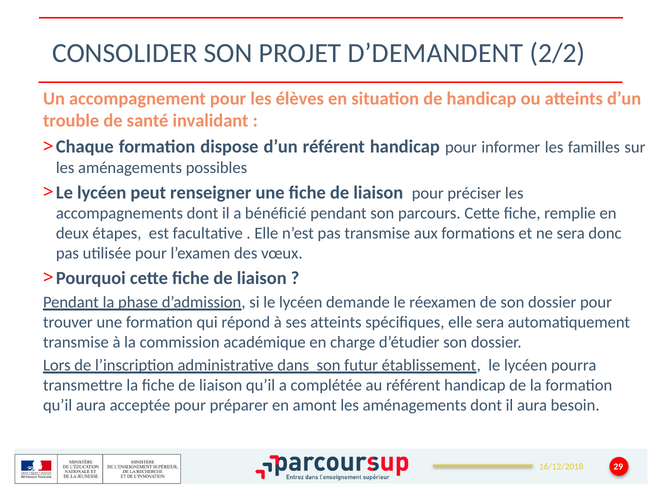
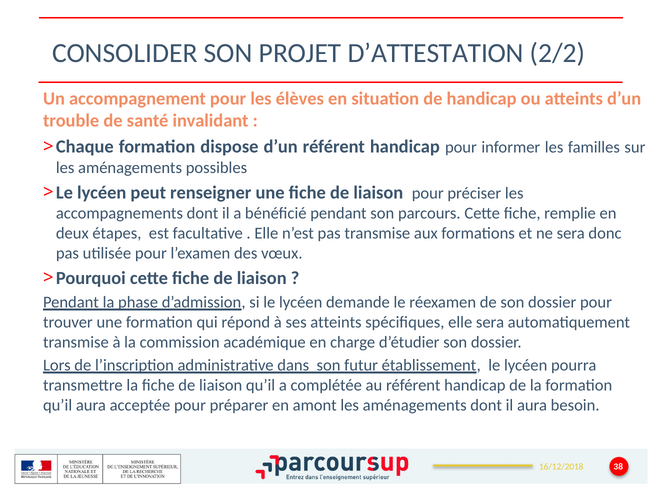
D’DEMANDENT: D’DEMANDENT -> D’ATTESTATION (436, 53)
29: 29 -> 38 (618, 466)
